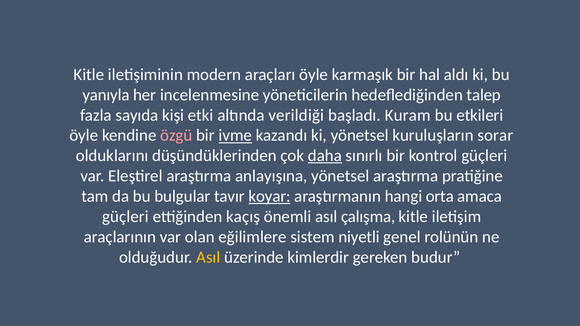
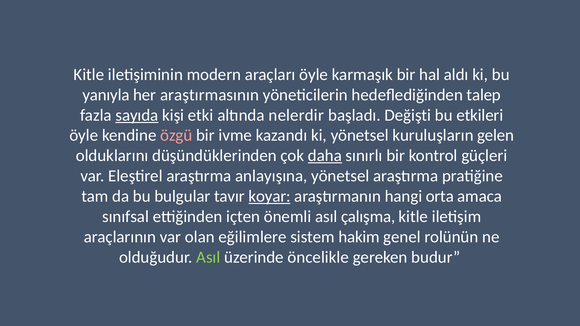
incelenmesine: incelenmesine -> araştırmasının (210, 95)
sayıda underline: none -> present (137, 115)
verildiği: verildiği -> nelerdir (296, 115)
Kuram: Kuram -> Değişti (408, 115)
ivme underline: present -> none (235, 136)
sorar: sorar -> gelen (496, 136)
güçleri: güçleri -> sınıfsal (126, 217)
kaçış: kaçış -> içten (243, 217)
niyetli: niyetli -> hakim (359, 237)
Asıl colour: yellow -> light green (208, 257)
kimlerdir: kimlerdir -> öncelikle (318, 257)
